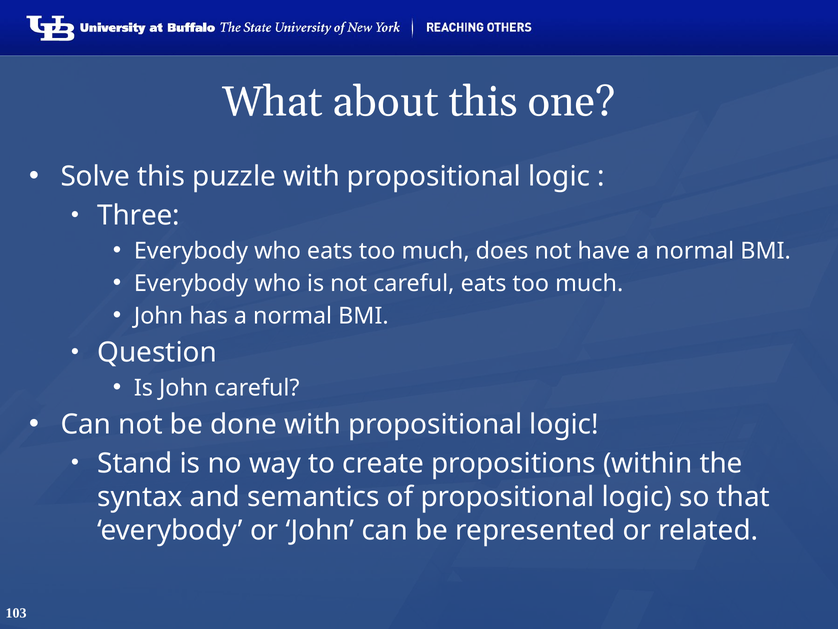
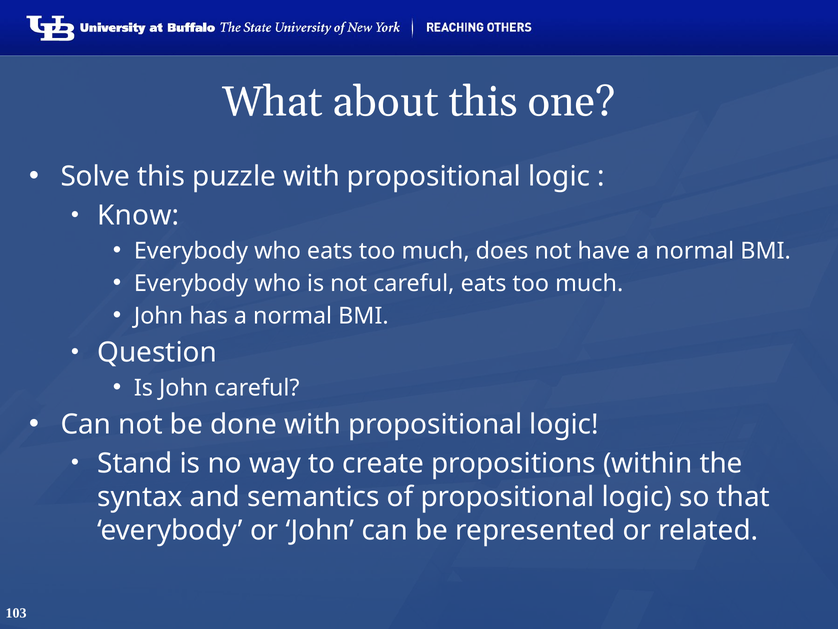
Three: Three -> Know (138, 216)
